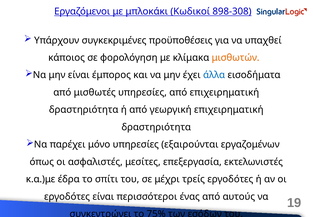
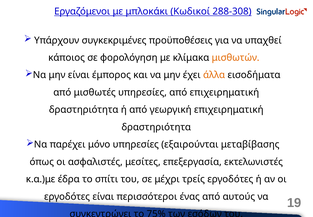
898-308: 898-308 -> 288-308 (232, 11)
άλλα colour: blue -> orange (214, 75)
εργαζομένων: εργαζομένων -> μεταβίβασης (250, 144)
